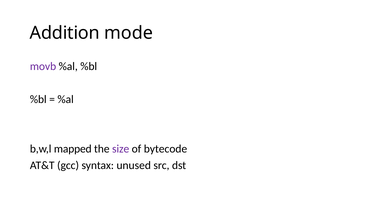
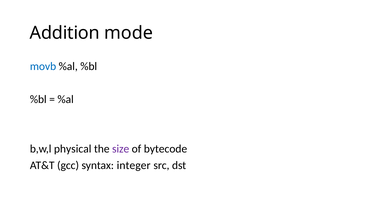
movb colour: purple -> blue (43, 66)
mapped: mapped -> physical (73, 148)
unused: unused -> integer (134, 165)
